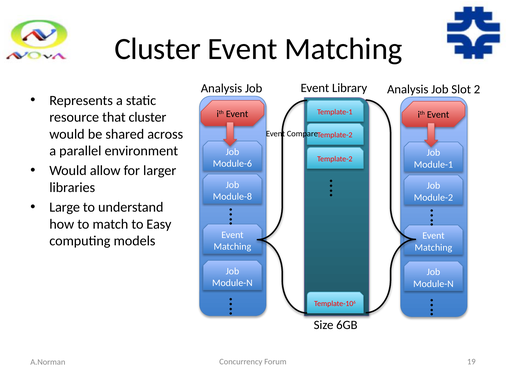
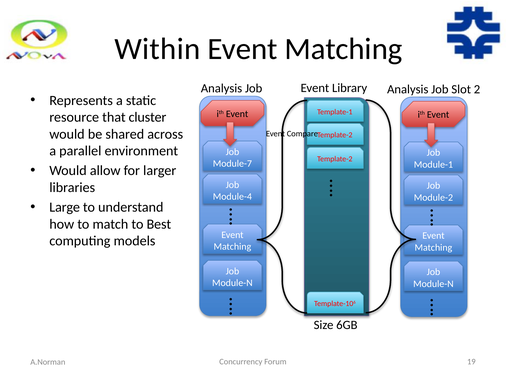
Cluster: Cluster -> Within (157, 49)
Module-6: Module-6 -> Module-7 (232, 164)
Module-8: Module-8 -> Module-4 (232, 197)
Easy: Easy -> Best (159, 224)
